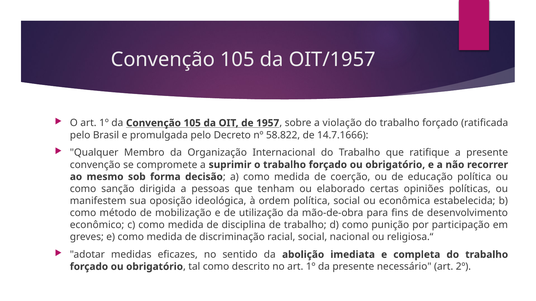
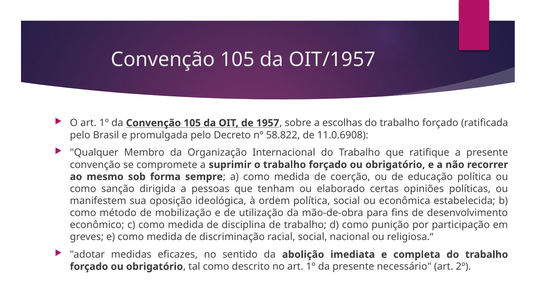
violação: violação -> escolhas (342, 123)
14.7.1666: 14.7.1666 -> 11.0.6908 (343, 135)
decisão: decisão -> sempre (204, 177)
